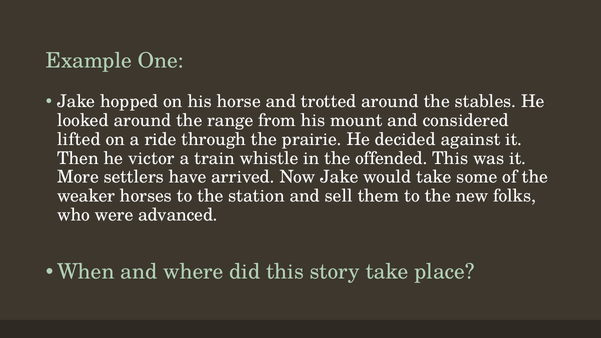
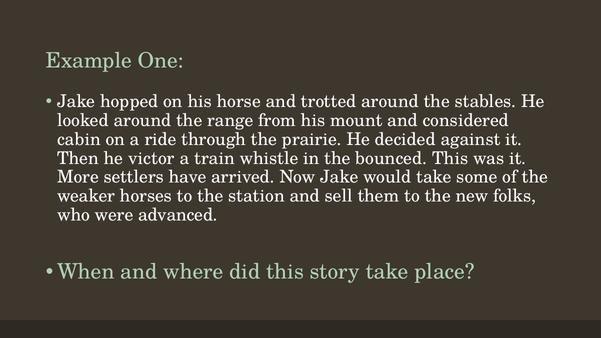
lifted: lifted -> cabin (79, 139)
offended: offended -> bounced (391, 158)
